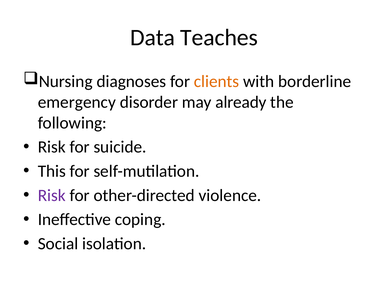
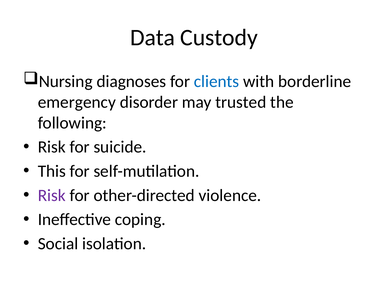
Teaches: Teaches -> Custody (219, 38)
clients colour: orange -> blue (217, 81)
already: already -> trusted (241, 102)
